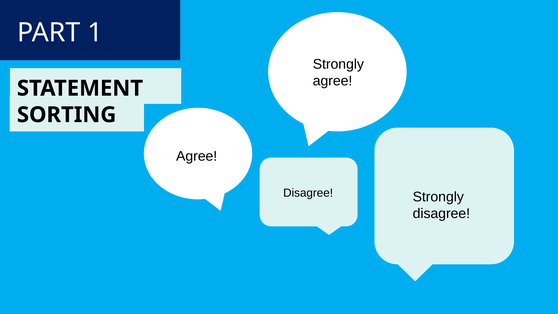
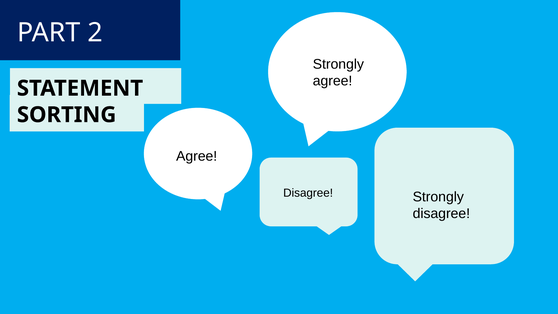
1: 1 -> 2 (95, 33)
